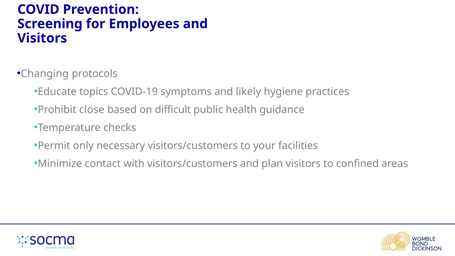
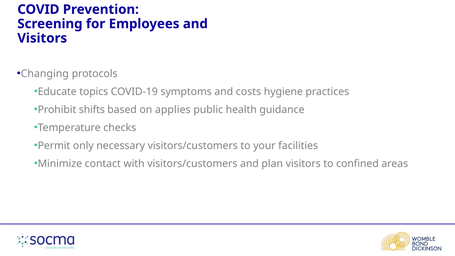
likely: likely -> costs (248, 92)
close: close -> shifts (92, 110)
difficult: difficult -> applies (173, 110)
